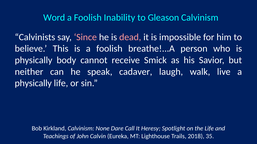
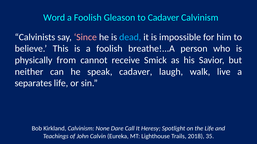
Inability: Inability -> Gleason (120, 18)
to Gleason: Gleason -> Cadaver (163, 18)
dead colour: pink -> light blue (130, 37)
body: body -> from (66, 60)
physically: physically -> separates (33, 83)
